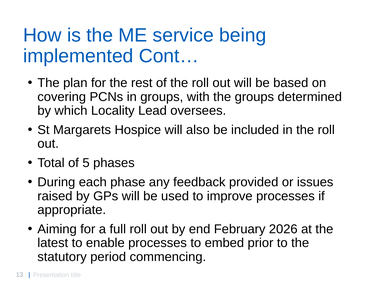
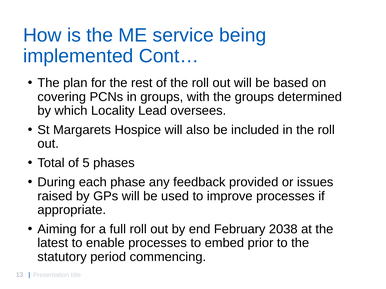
2026: 2026 -> 2038 (283, 230)
